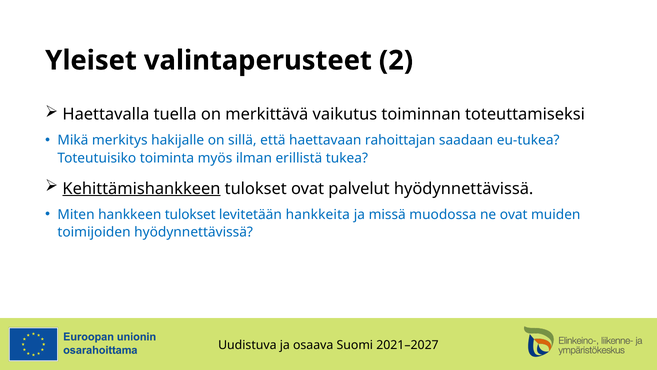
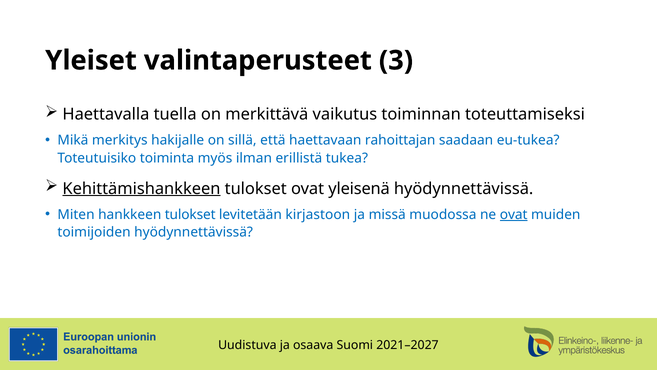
2: 2 -> 3 (396, 60)
palvelut: palvelut -> yleisenä (359, 188)
hankkeita: hankkeita -> kirjastoon (318, 214)
ovat underline: none -> present (514, 214)
